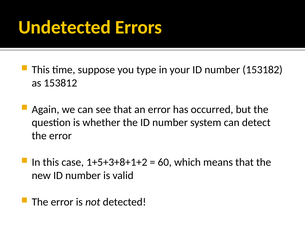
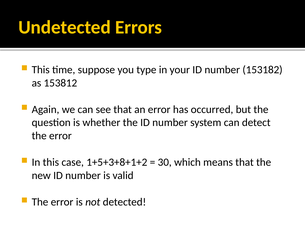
60: 60 -> 30 (165, 162)
